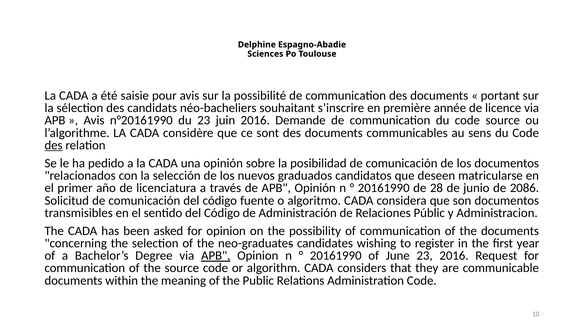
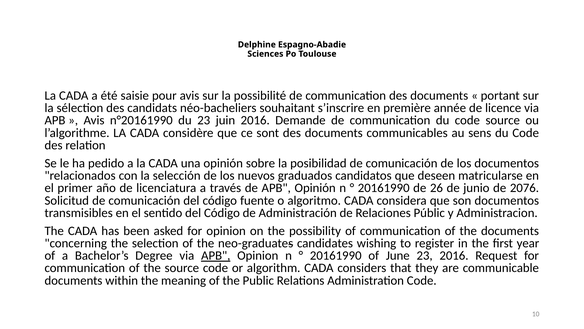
des underline: present -> none (54, 145)
28: 28 -> 26 (436, 188)
2086: 2086 -> 2076 (524, 188)
